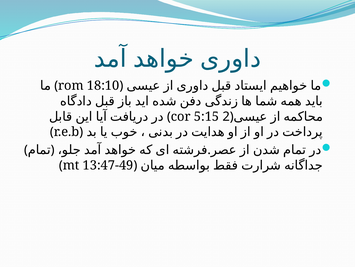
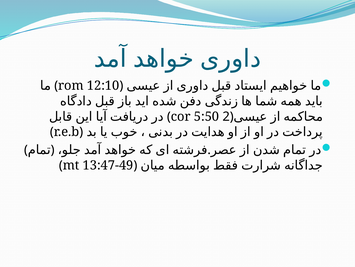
18:10: 18:10 -> 12:10 (103, 85)
5:15: 5:15 -> 5:50 (207, 116)
